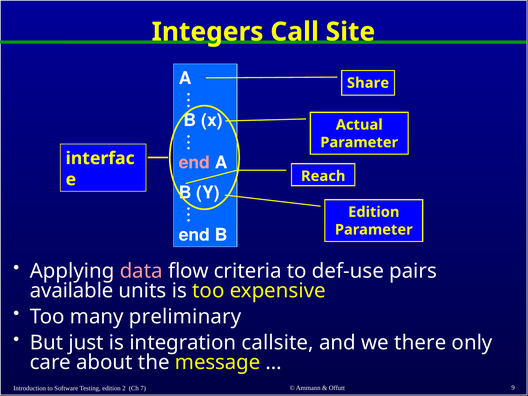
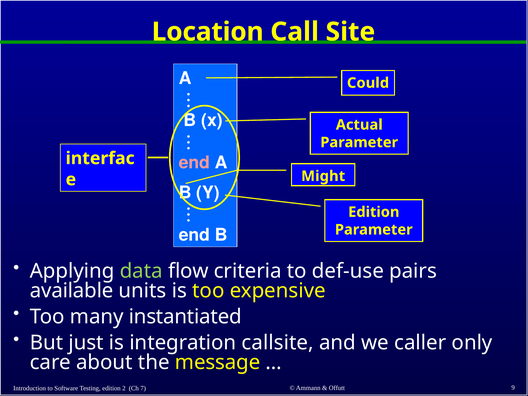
Integers: Integers -> Location (208, 32)
Share: Share -> Could (368, 83)
Reach: Reach -> Might (323, 176)
data colour: pink -> light green (141, 271)
preliminary: preliminary -> instantiated (185, 317)
there: there -> caller (420, 343)
